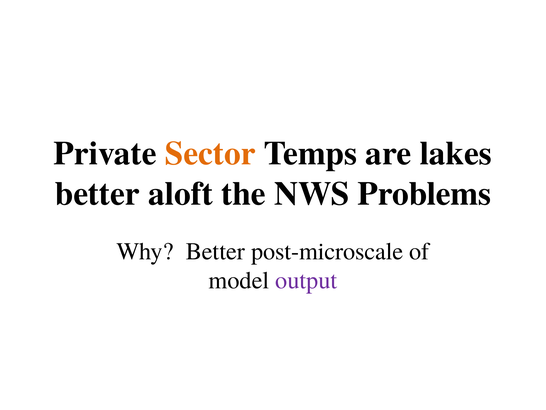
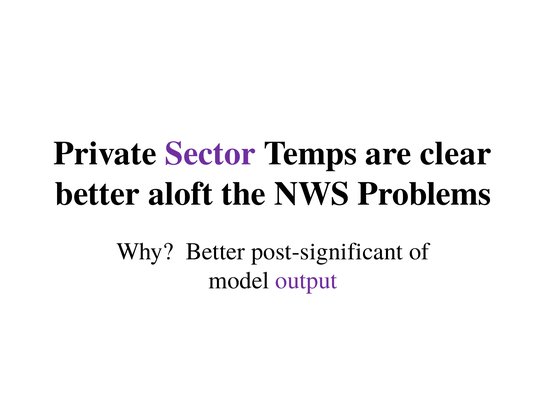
Sector colour: orange -> purple (210, 153)
lakes: lakes -> clear (456, 153)
post-microscale: post-microscale -> post-significant (327, 251)
